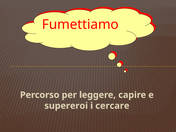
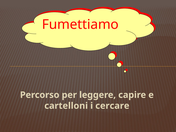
supereroi: supereroi -> cartelloni (66, 106)
